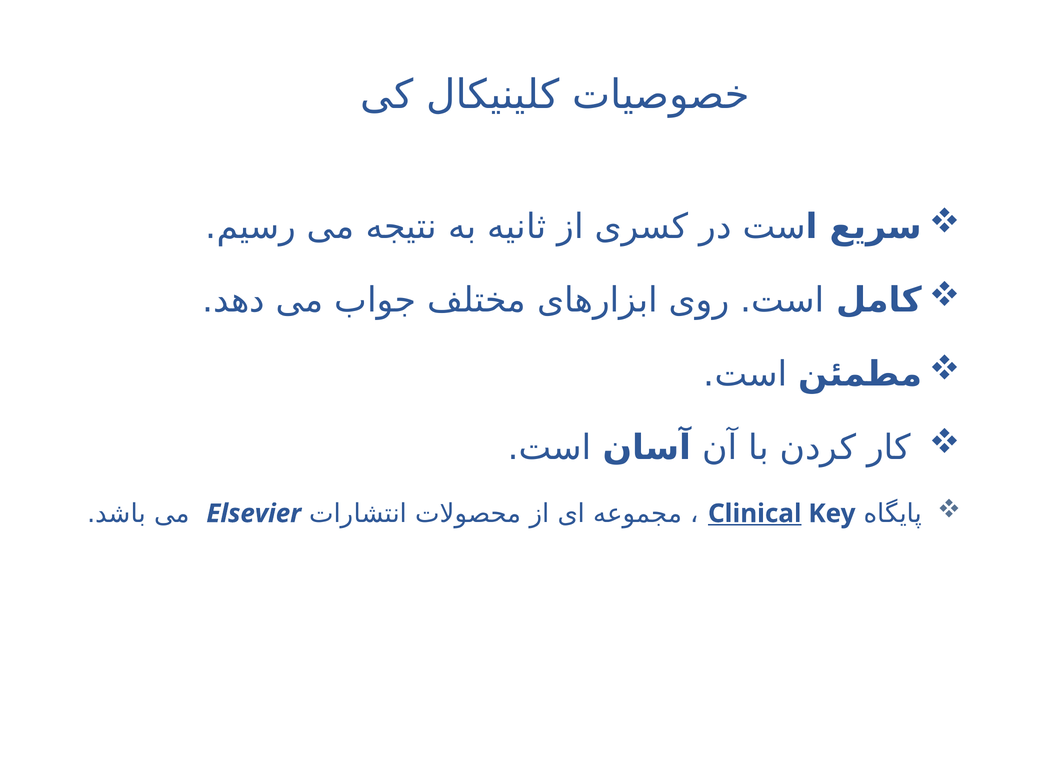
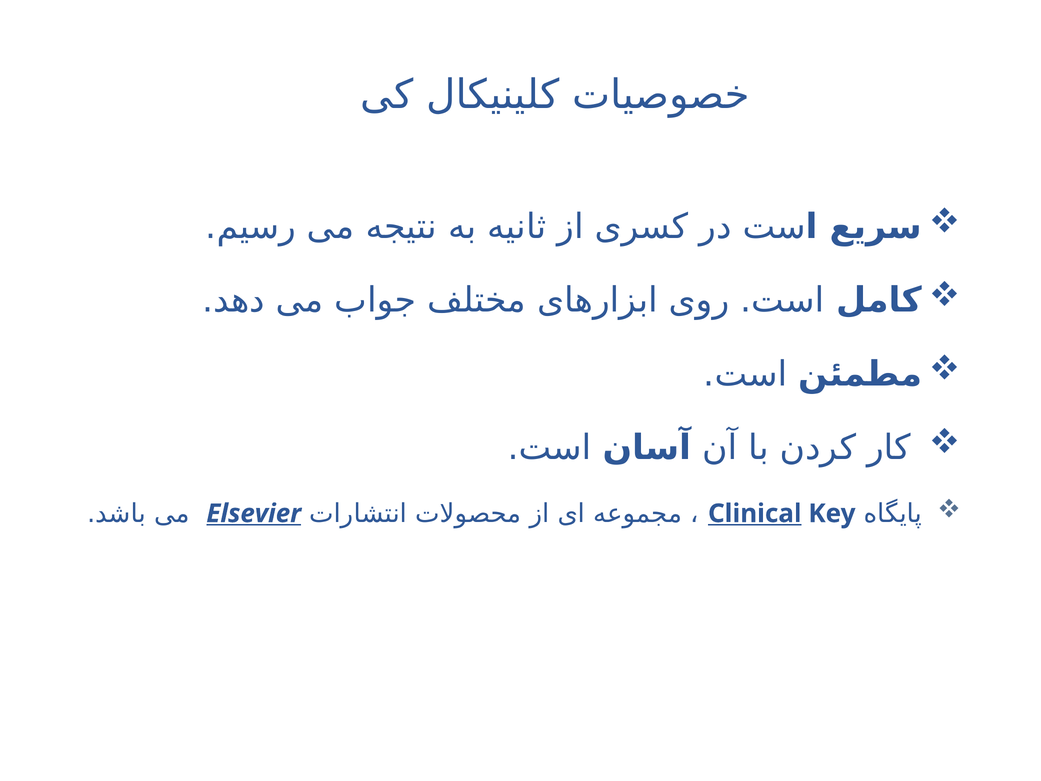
Elsevier underline: none -> present (254, 513)
